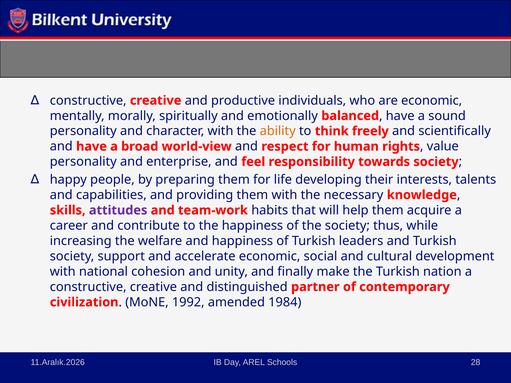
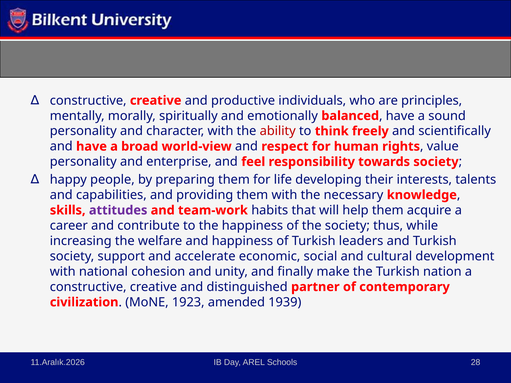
are economic: economic -> principles (432, 101)
ability colour: orange -> red (278, 131)
1992: 1992 -> 1923 (188, 302)
1984: 1984 -> 1939 (285, 302)
